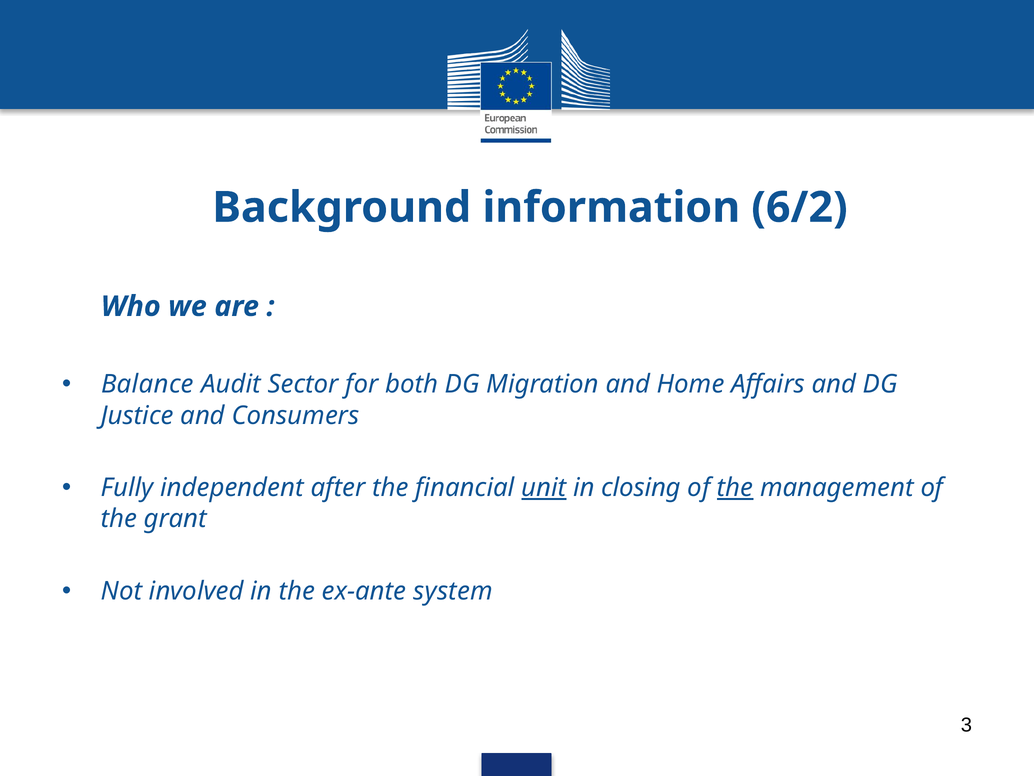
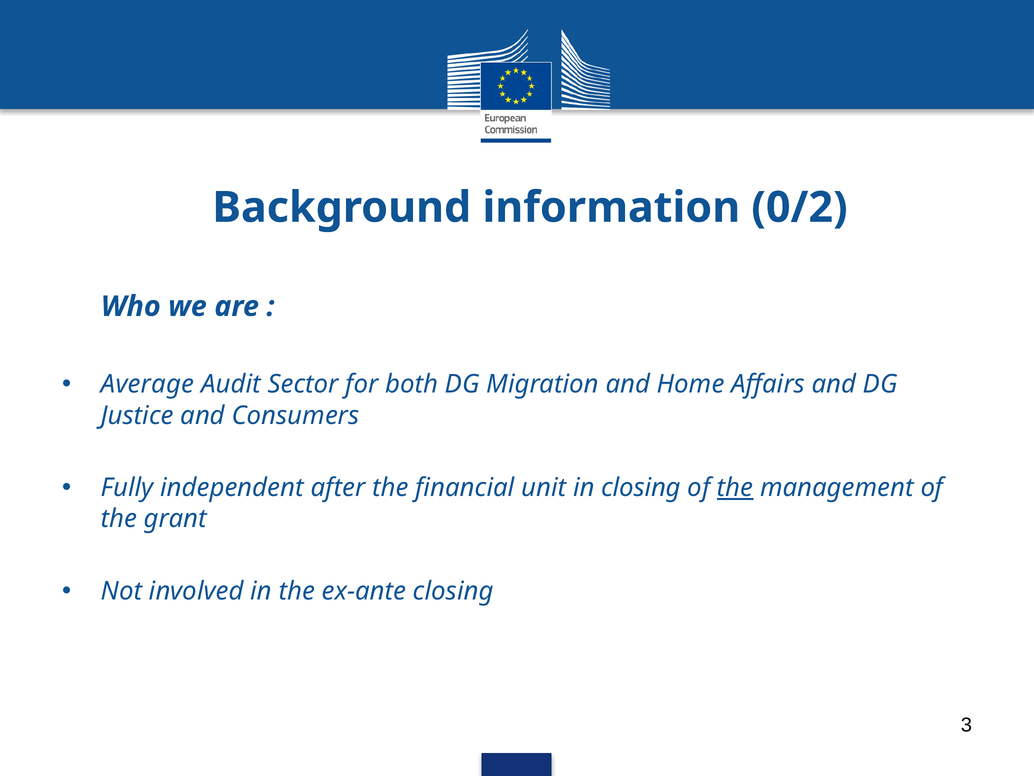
6/2: 6/2 -> 0/2 (799, 207)
Balance: Balance -> Average (148, 384)
unit underline: present -> none (544, 488)
ex-ante system: system -> closing (453, 591)
